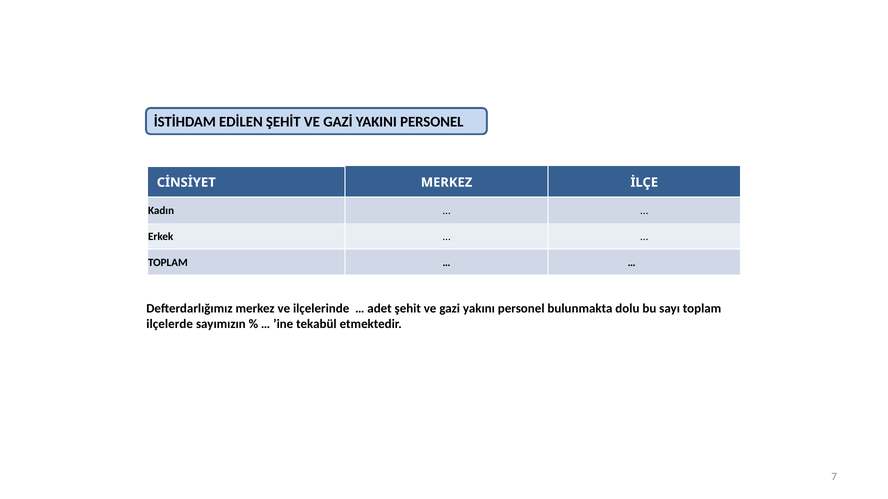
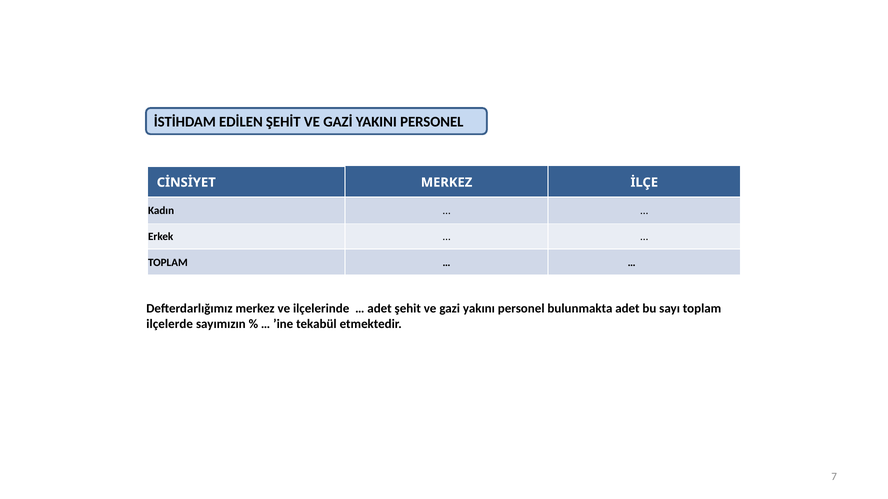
bulunmakta dolu: dolu -> adet (627, 309)
